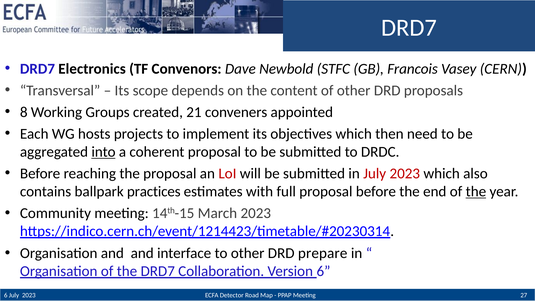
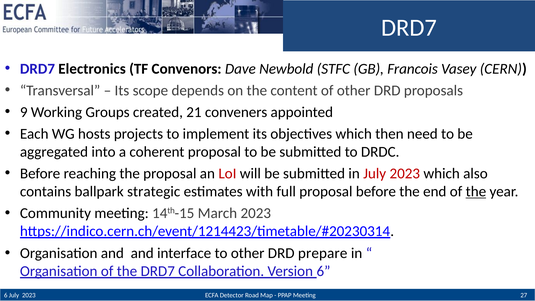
8: 8 -> 9 (24, 112)
into underline: present -> none (104, 152)
practices: practices -> strategic (154, 192)
